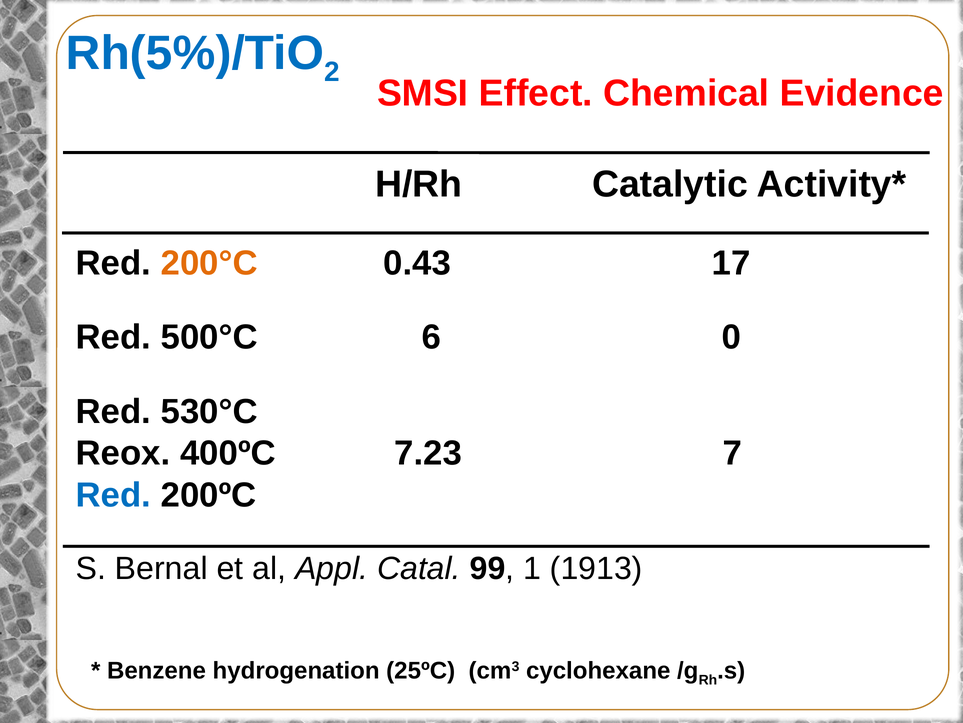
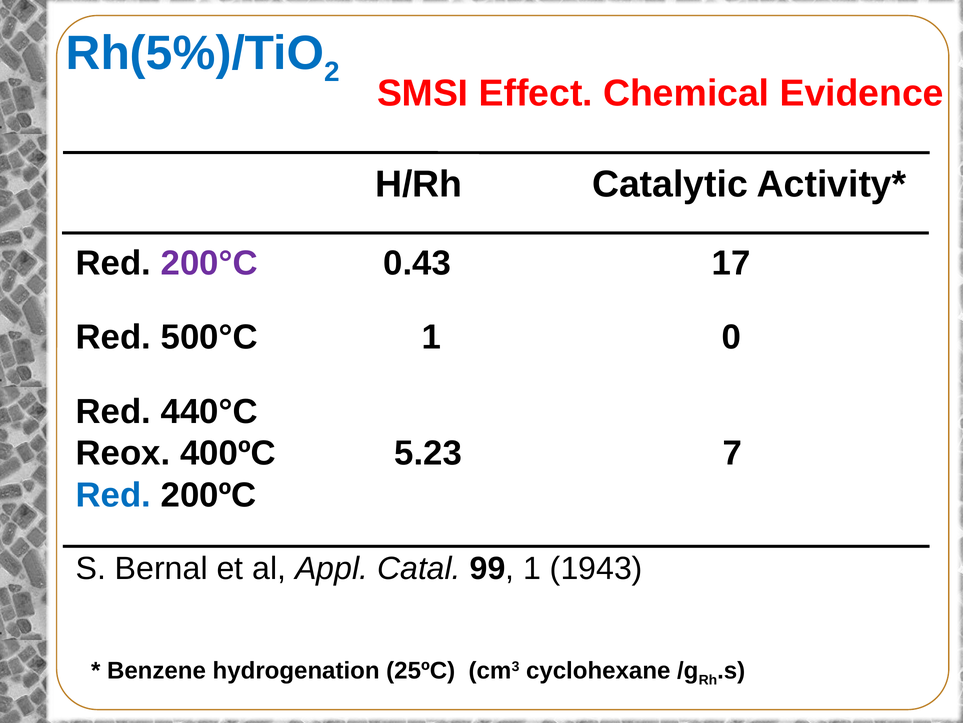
200°C colour: orange -> purple (209, 263)
500°C 6: 6 -> 1 (432, 337)
530°C: 530°C -> 440°C (209, 411)
7.23: 7.23 -> 5.23 (428, 453)
1913: 1913 -> 1943 (596, 568)
